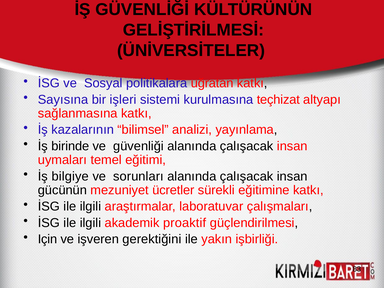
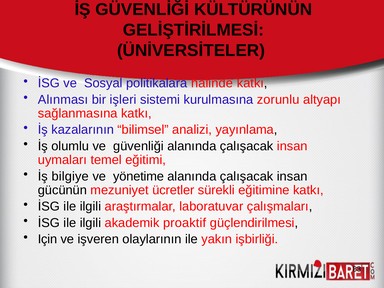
uğratan: uğratan -> halinde (212, 83)
Sayısına: Sayısına -> Alınması (63, 100)
teçhizat: teçhizat -> zorunlu (278, 100)
birinde: birinde -> olumlu (70, 146)
sorunları: sorunları -> yönetime (139, 176)
gerektiğini: gerektiğini -> olaylarının (152, 239)
